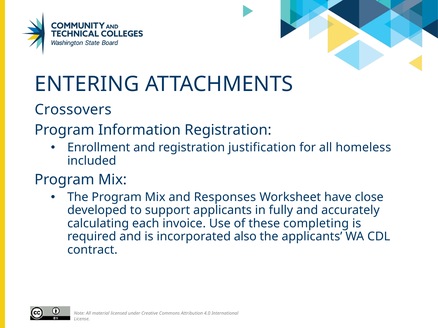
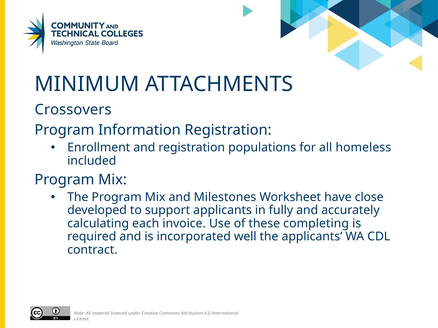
ENTERING: ENTERING -> MINIMUM (87, 84)
justification: justification -> populations (262, 148)
Responses: Responses -> Milestones (225, 197)
also: also -> well (245, 237)
